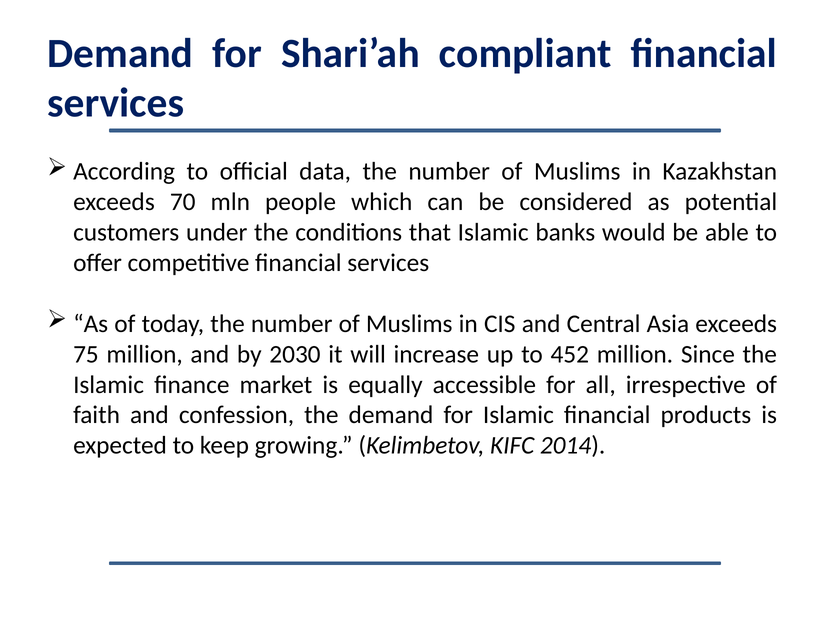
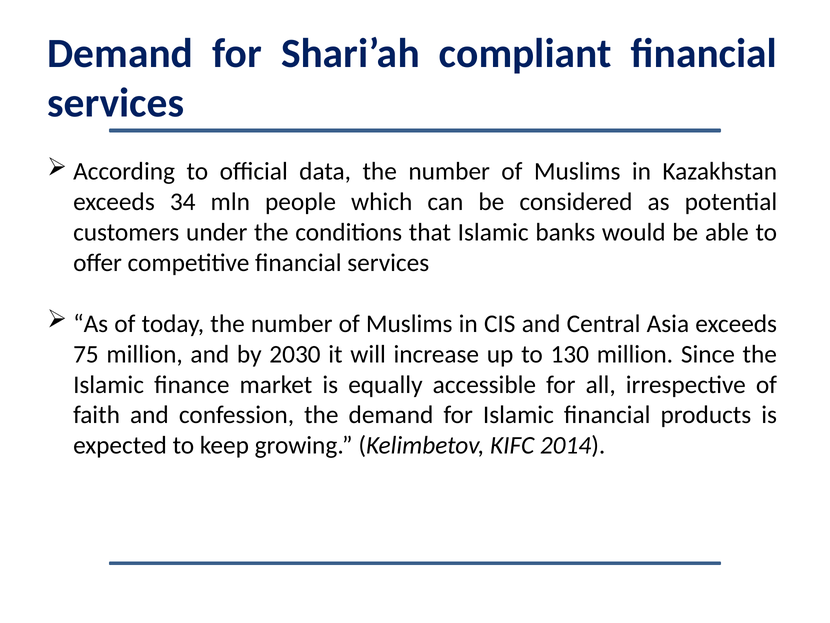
70: 70 -> 34 (183, 202)
452: 452 -> 130 (570, 354)
